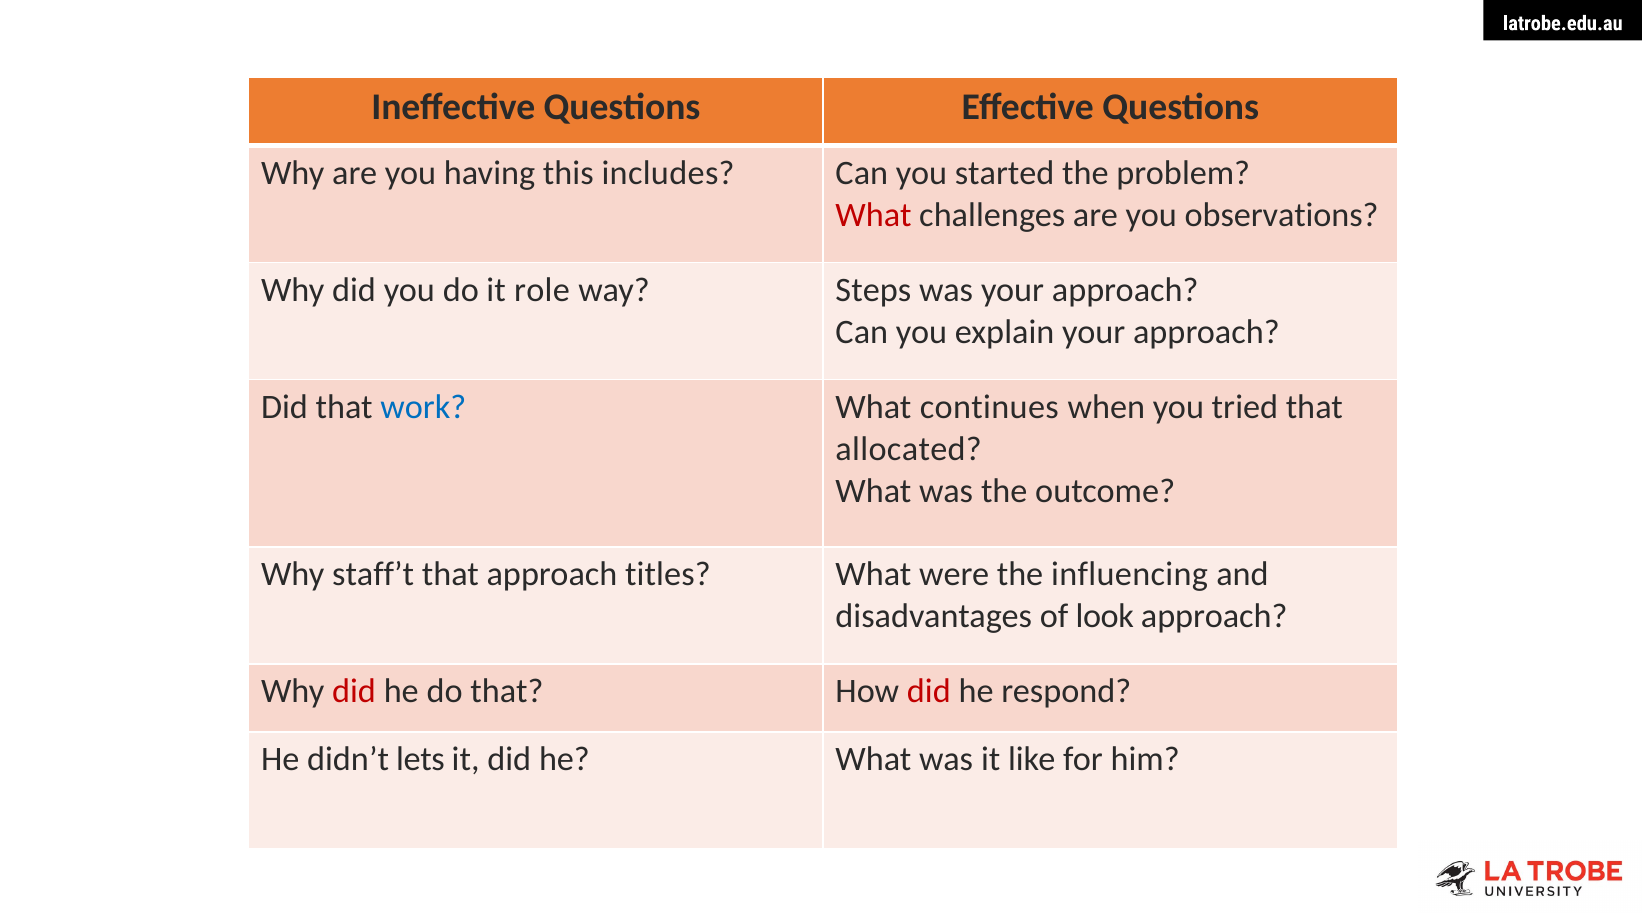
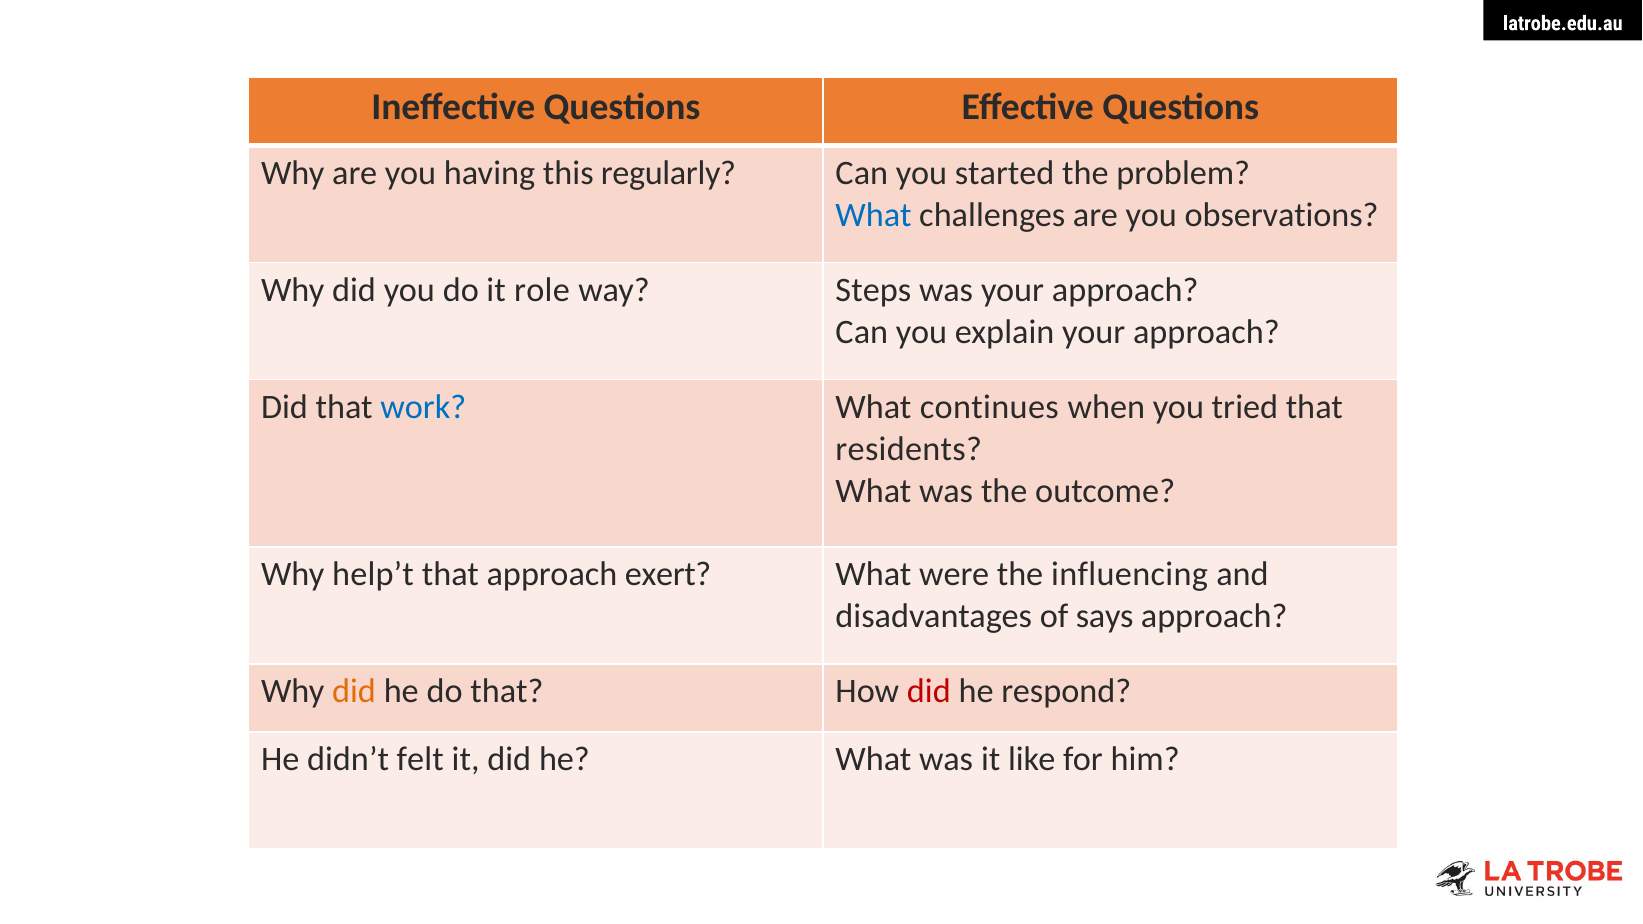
includes: includes -> regularly (668, 173)
What colour: red -> blue (874, 215)
allocated: allocated -> residents (909, 449)
staff’t: staff’t -> help’t (373, 575)
titles: titles -> exert (668, 575)
look: look -> says (1105, 617)
did colour: red -> orange (354, 692)
lets: lets -> felt (420, 760)
